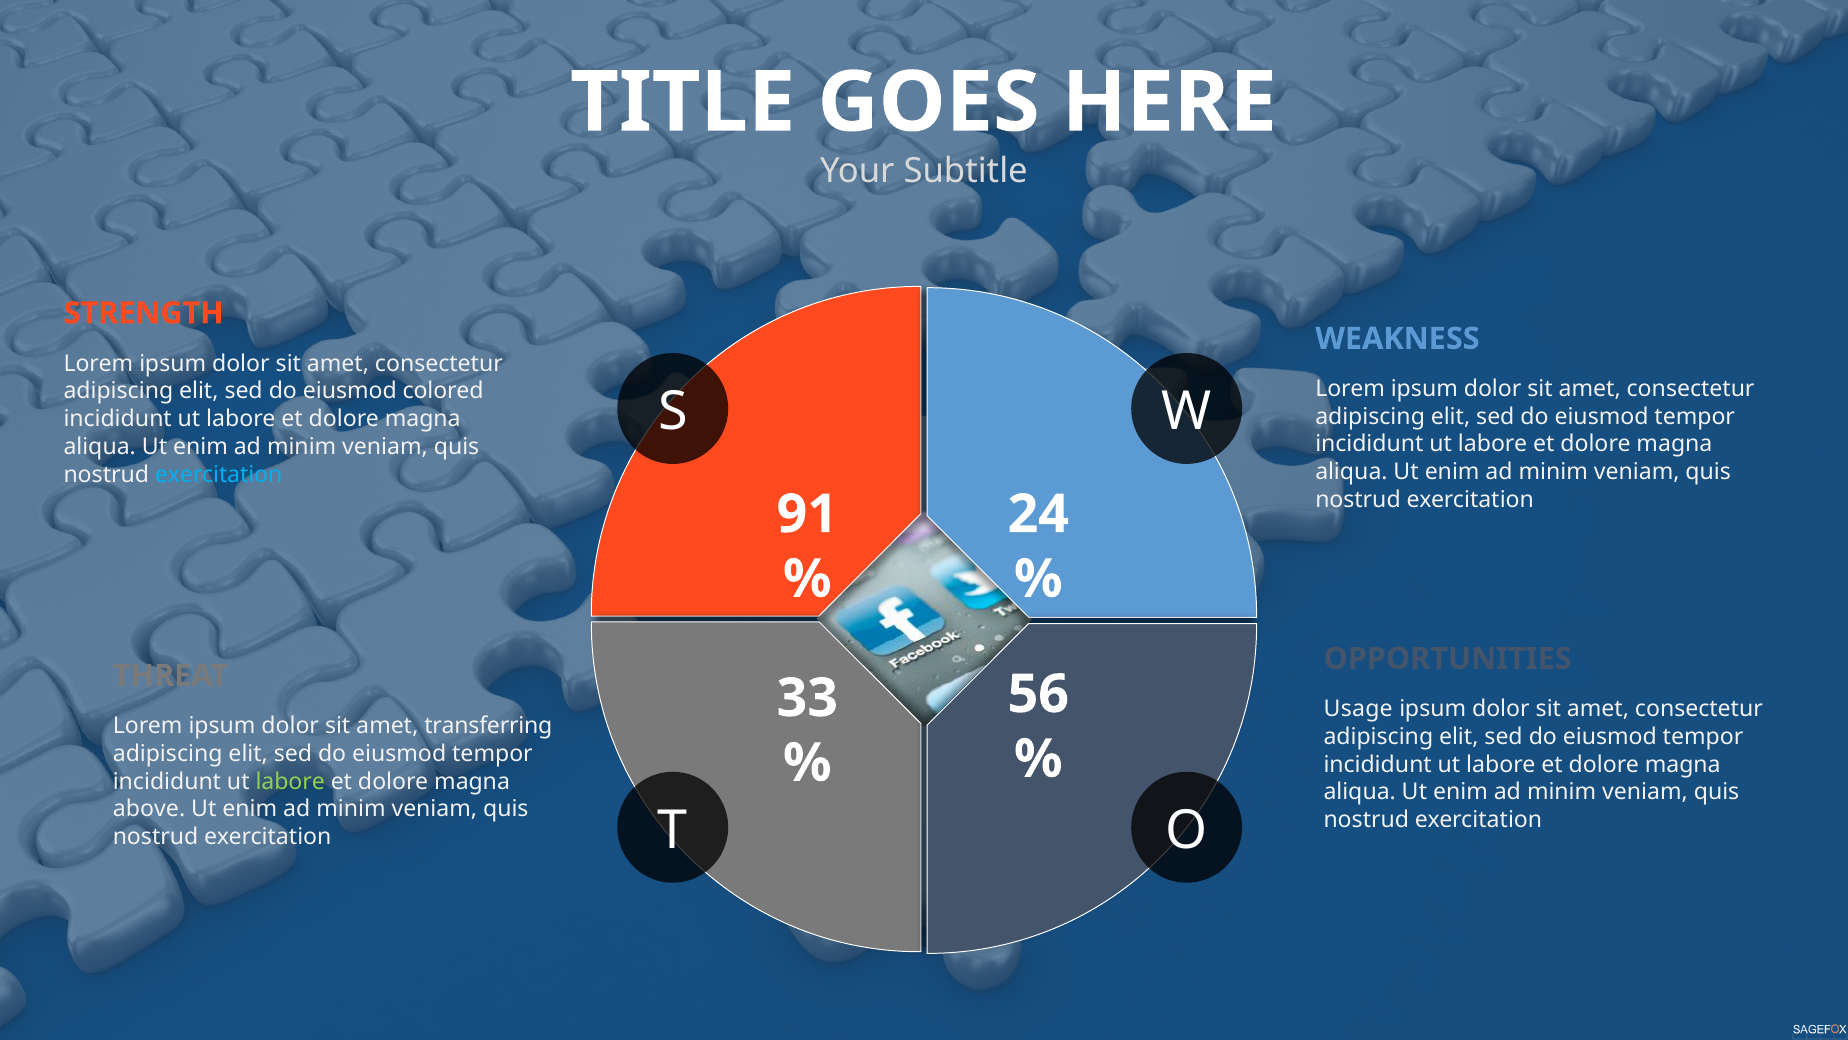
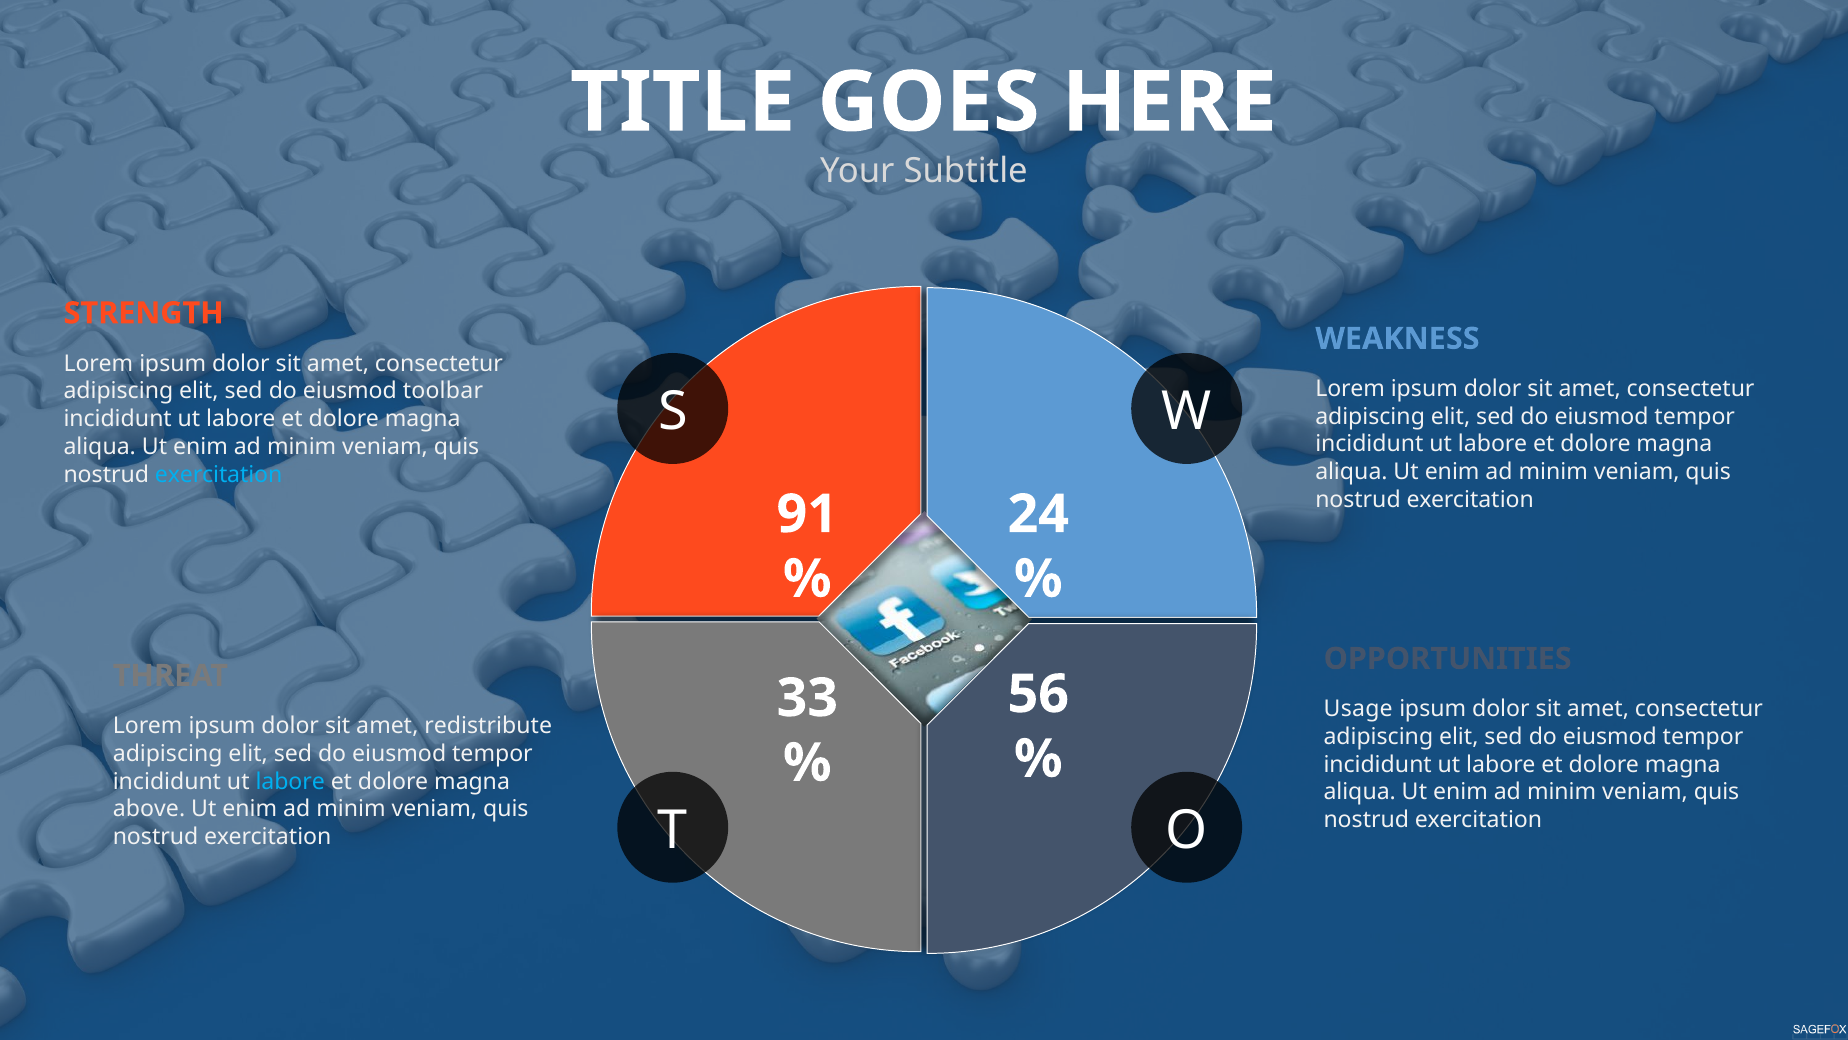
colored: colored -> toolbar (443, 391)
transferring: transferring -> redistribute (488, 726)
labore colour: light green -> light blue (290, 781)
